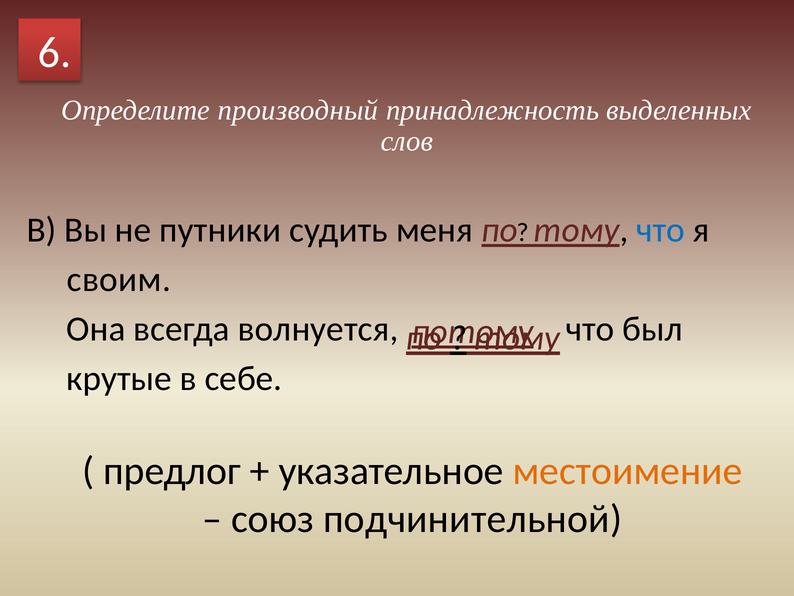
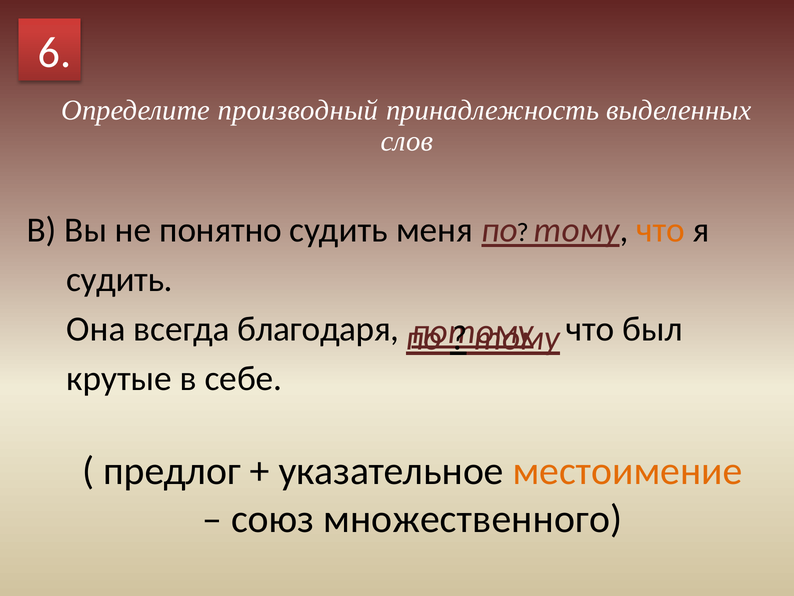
путники: путники -> понятно (221, 230)
что colour: blue -> orange (660, 230)
своим: своим -> судить (119, 280)
волнуется: волнуется -> благодаря (318, 329)
подчинительной: подчинительной -> множественного (473, 519)
